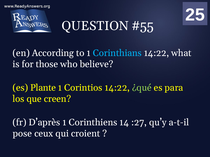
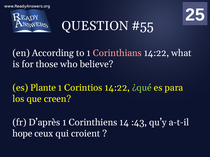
Corinthians colour: light blue -> pink (117, 53)
:27: :27 -> :43 (139, 123)
pose: pose -> hope (22, 134)
